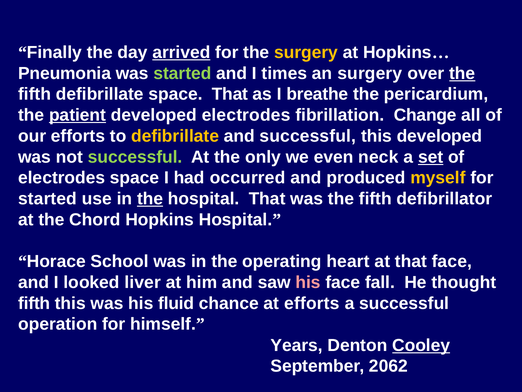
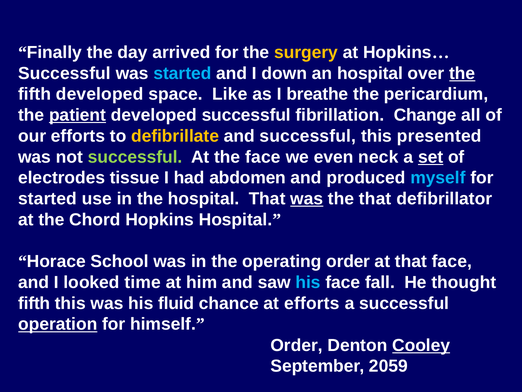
arrived underline: present -> none (181, 52)
Pneumonia: Pneumonia -> Successful (64, 73)
started colour: light green -> light blue (182, 73)
times: times -> down (284, 73)
an surgery: surgery -> hospital (370, 73)
fifth defibrillate: defibrillate -> developed (100, 94)
space That: That -> Like (230, 94)
developed electrodes: electrodes -> successful (246, 115)
this developed: developed -> presented (439, 136)
the only: only -> face (263, 157)
electrodes space: space -> tissue (135, 178)
occurred: occurred -> abdomen (248, 178)
myself colour: yellow -> light blue (438, 178)
the underline: present -> none (150, 199)
was underline: none -> present (307, 199)
fifth: fifth -> that (375, 199)
operating heart: heart -> order (348, 261)
liver: liver -> time (143, 282)
his colour: pink -> light blue (308, 282)
operation underline: none -> present (58, 324)
Years: Years -> Order (297, 345)
2062: 2062 -> 2059 (388, 366)
